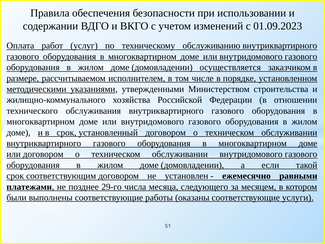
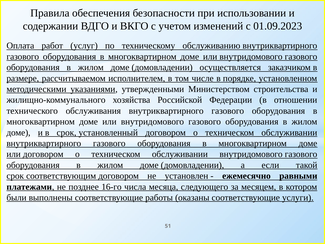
29-го: 29-го -> 16-го (112, 187)
